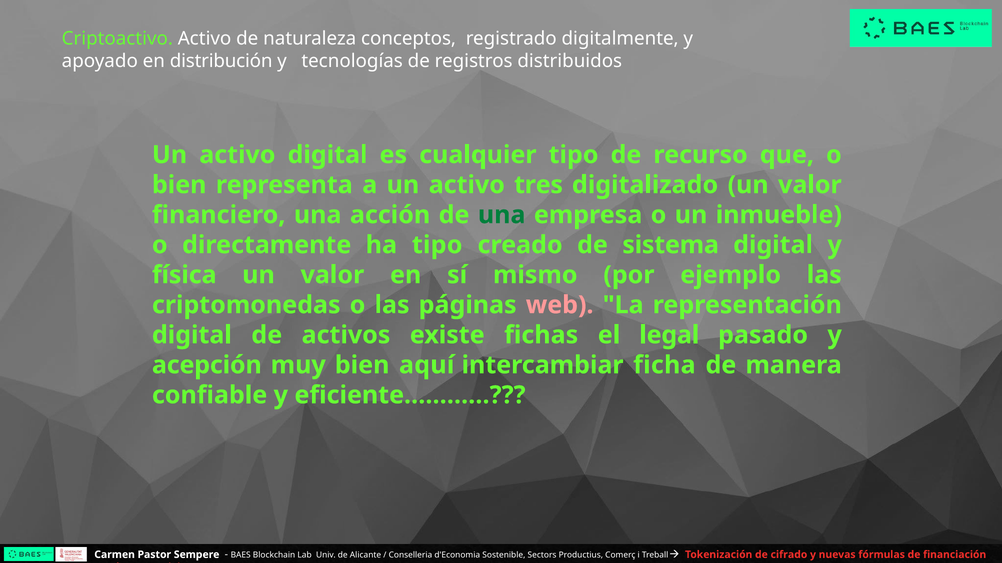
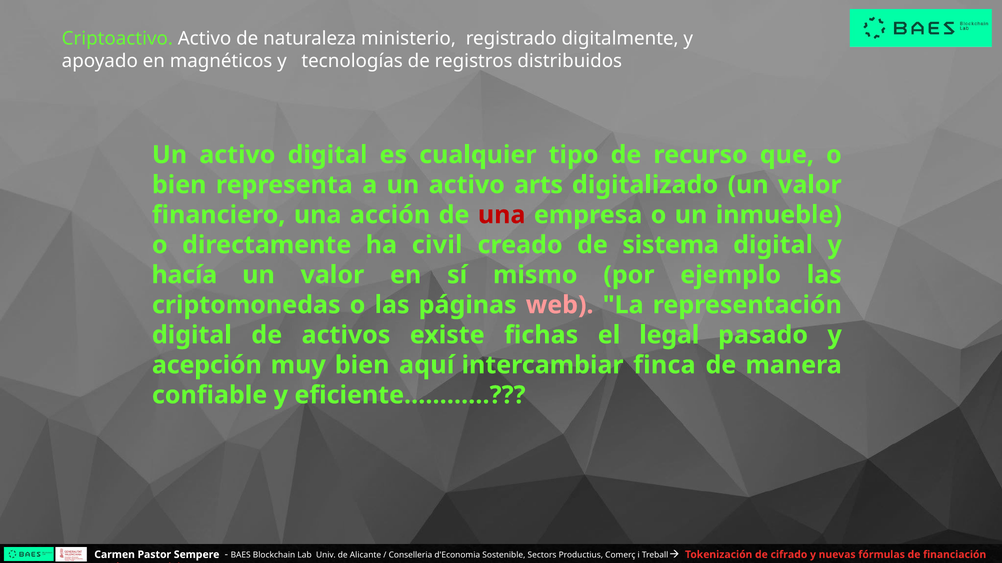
conceptos: conceptos -> ministerio (409, 38)
distribución: distribución -> magnéticos (221, 61)
tres: tres -> arts (539, 185)
una colour: green -> red (502, 215)
ha tipo: tipo -> civil (437, 245)
física: física -> hacía (184, 275)
ficha: ficha -> finca (664, 365)
